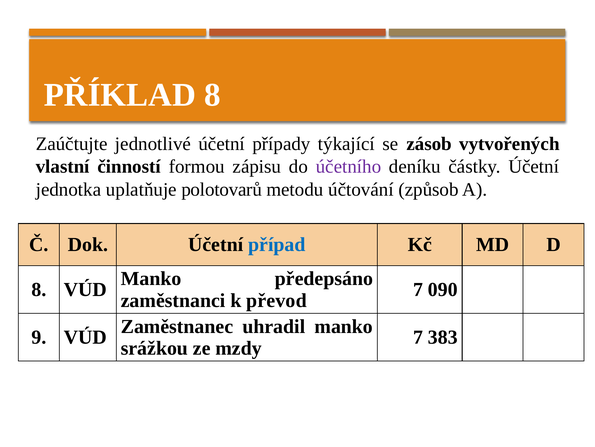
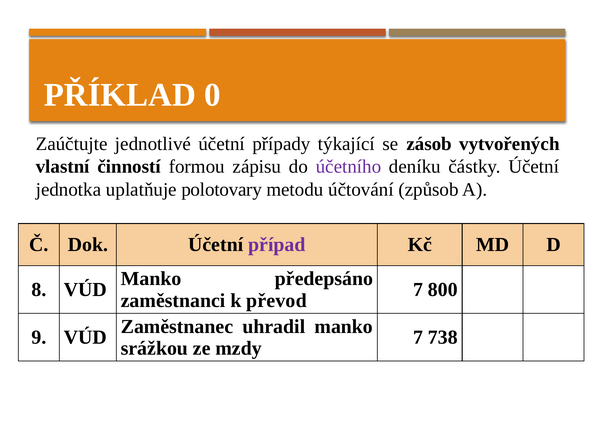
PŘÍKLAD 8: 8 -> 0 (212, 95)
polotovarů: polotovarů -> polotovary (222, 189)
případ colour: blue -> purple (277, 244)
090: 090 -> 800 (443, 289)
383: 383 -> 738 (443, 337)
